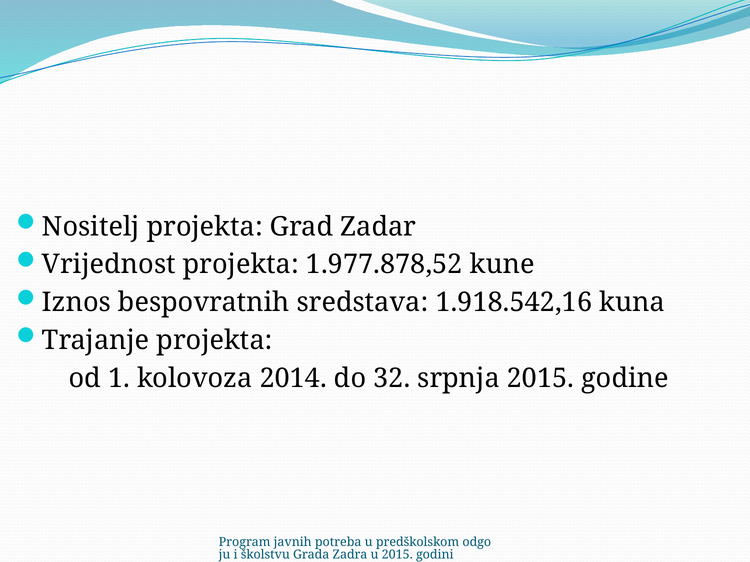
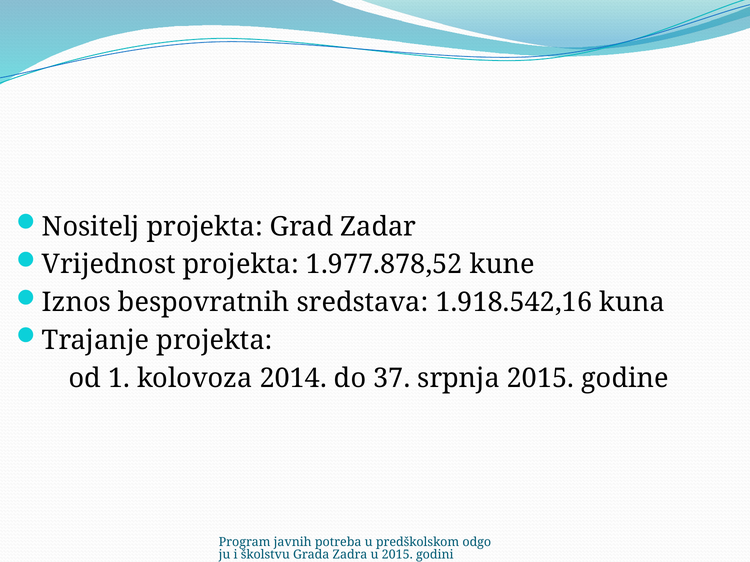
32: 32 -> 37 (392, 378)
